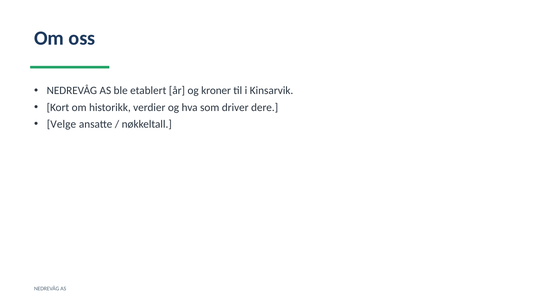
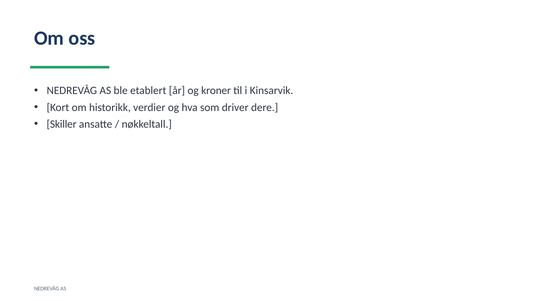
Velge: Velge -> Skiller (62, 124)
